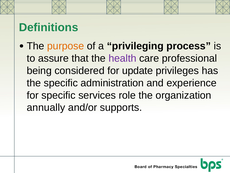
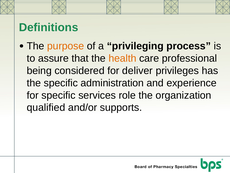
health colour: purple -> orange (122, 58)
update: update -> deliver (137, 70)
annually: annually -> qualified (46, 107)
